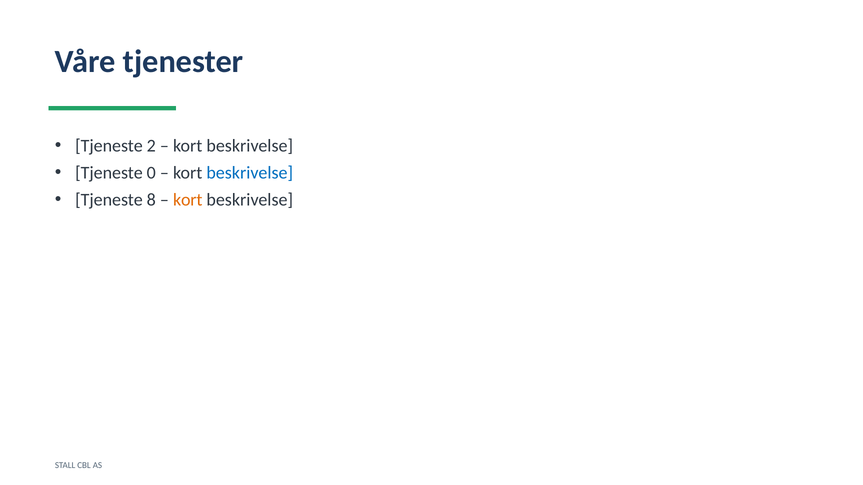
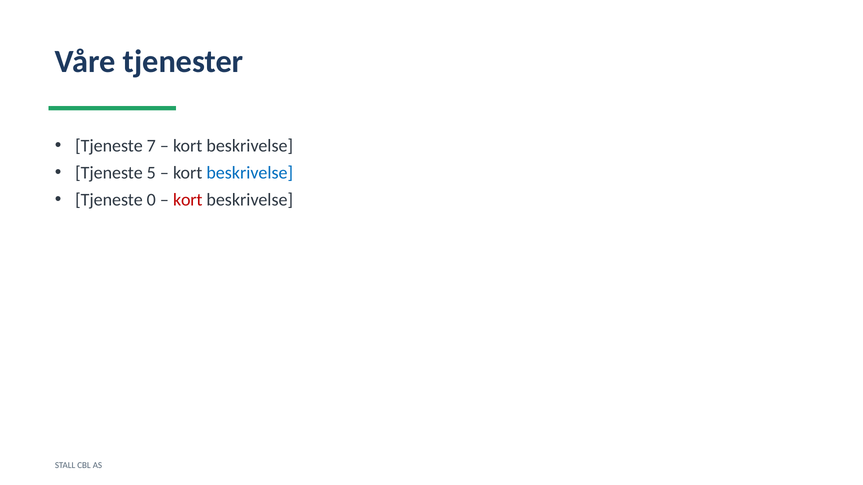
2: 2 -> 7 (151, 146)
0: 0 -> 5 (151, 173)
8: 8 -> 0 (151, 200)
kort colour: orange -> red (188, 200)
